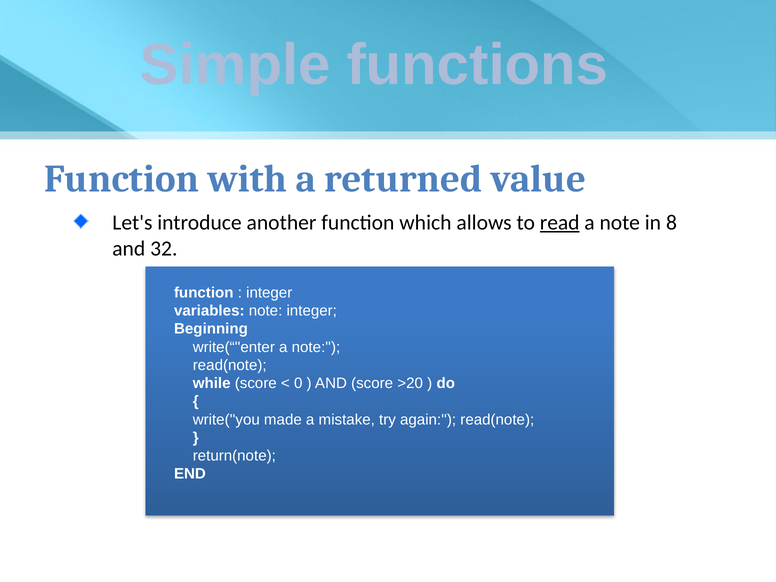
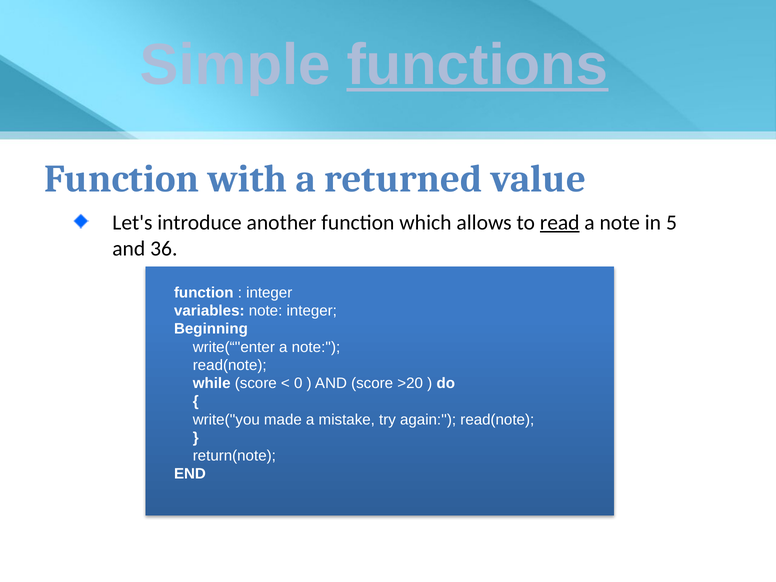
functions underline: none -> present (477, 65)
8: 8 -> 5 (671, 223)
32: 32 -> 36 (164, 248)
